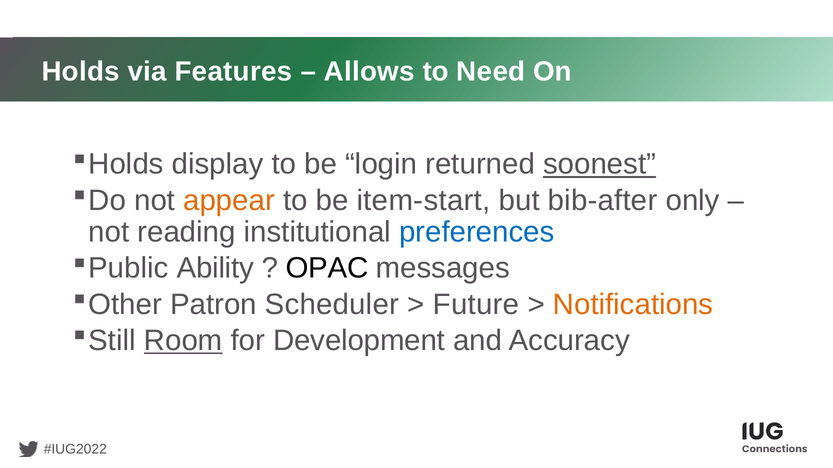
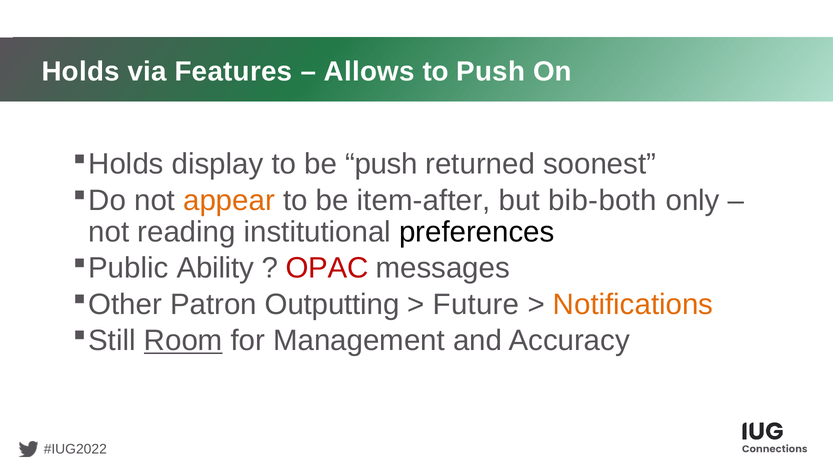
to Need: Need -> Push (491, 72)
be login: login -> push (381, 164)
soonest underline: present -> none (600, 164)
item-start: item-start -> item-after (424, 201)
bib-after: bib-after -> bib-both (603, 201)
preferences colour: blue -> black (477, 232)
OPAC colour: black -> red (327, 269)
Scheduler: Scheduler -> Outputting (332, 305)
Development: Development -> Management (359, 341)
